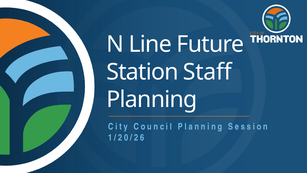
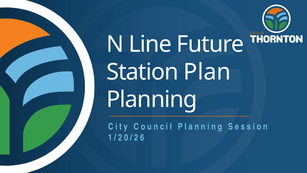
Staff: Staff -> Plan (207, 72)
